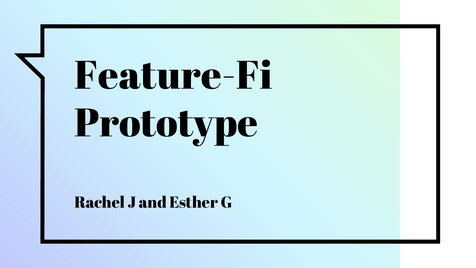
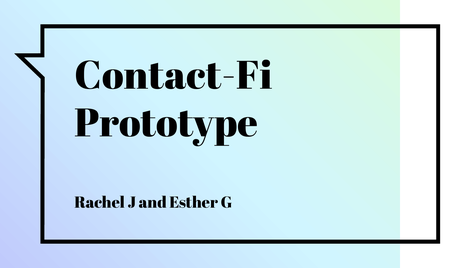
Feature-Fi: Feature-Fi -> Contact-Fi (173, 76)
